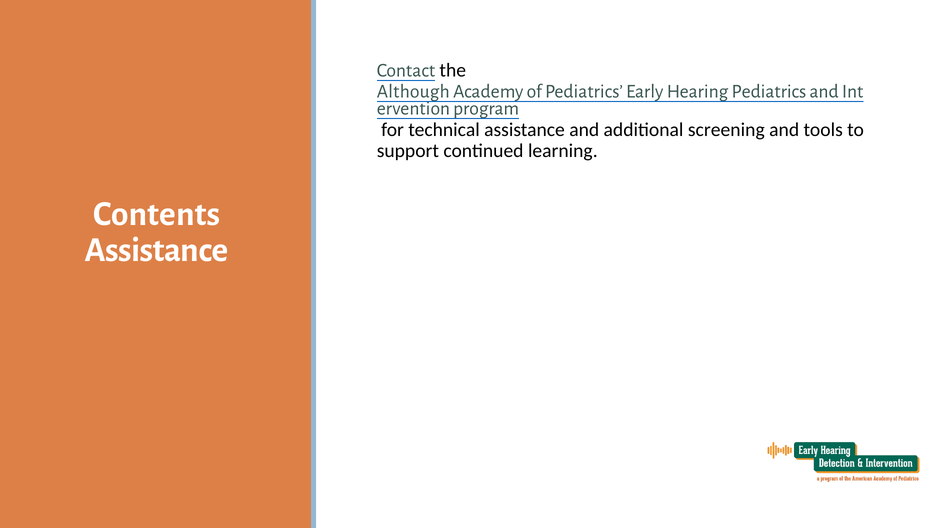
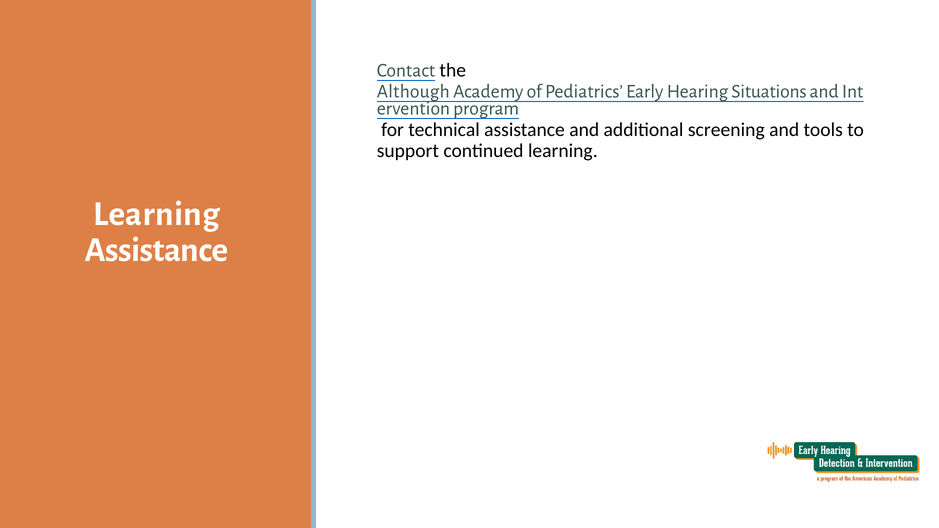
Hearing Pediatrics: Pediatrics -> Situations (769, 91)
Contents: Contents -> Learning (156, 214)
